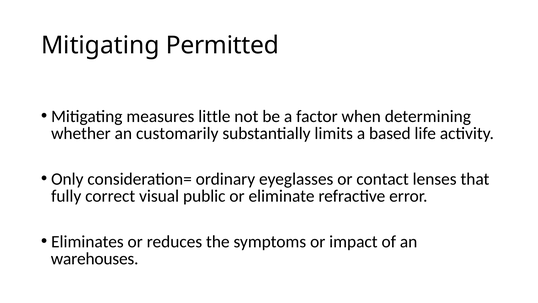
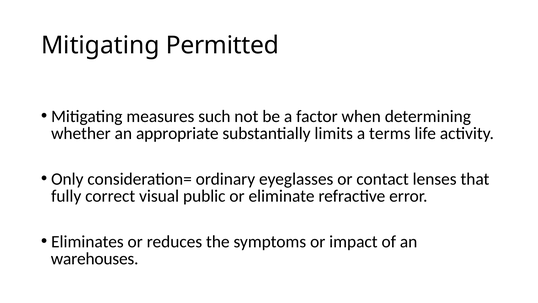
little: little -> such (214, 116)
customarily: customarily -> appropriate (177, 133)
based: based -> terms (390, 133)
